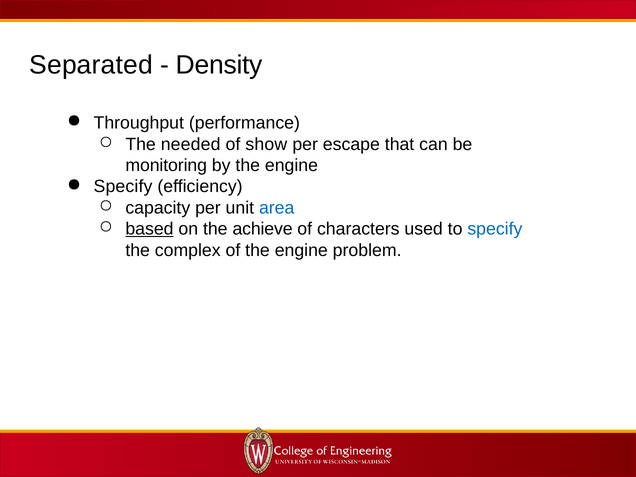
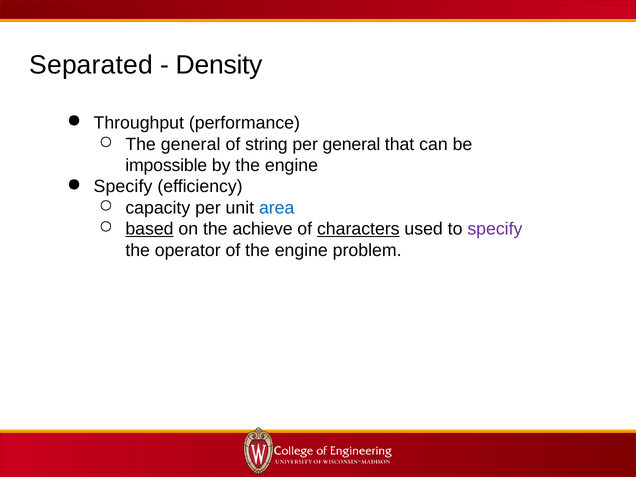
The needed: needed -> general (191, 144)
show: show -> string (266, 144)
per escape: escape -> general (351, 144)
monitoring: monitoring -> impossible (166, 165)
characters underline: none -> present (358, 229)
specify colour: blue -> purple (495, 229)
complex: complex -> operator (188, 250)
